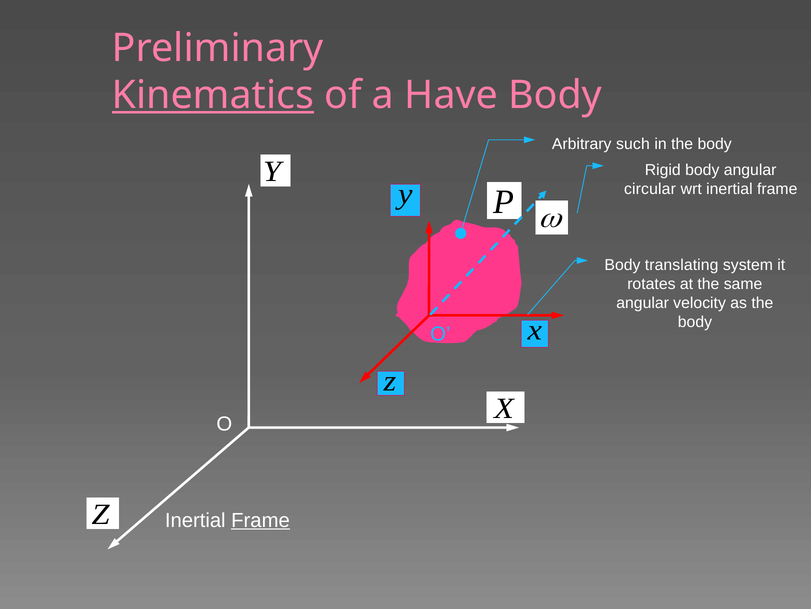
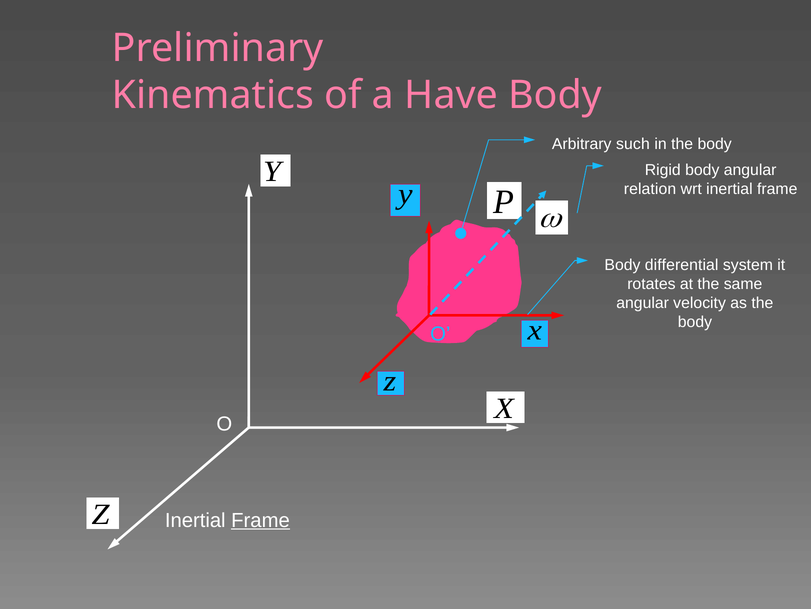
Kinematics underline: present -> none (213, 95)
circular: circular -> relation (650, 189)
translating: translating -> differential (682, 265)
